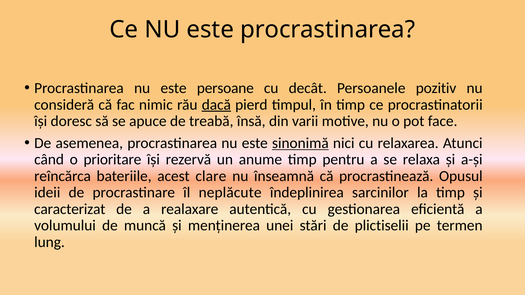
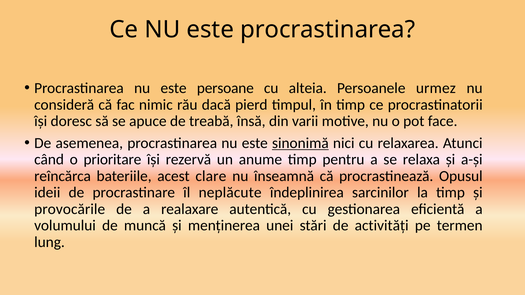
decât: decât -> alteia (308, 88)
pozitiv: pozitiv -> urmez (436, 88)
dacă underline: present -> none (216, 105)
caracterizat: caracterizat -> provocările (70, 209)
plictiselii: plictiselii -> activități (382, 226)
